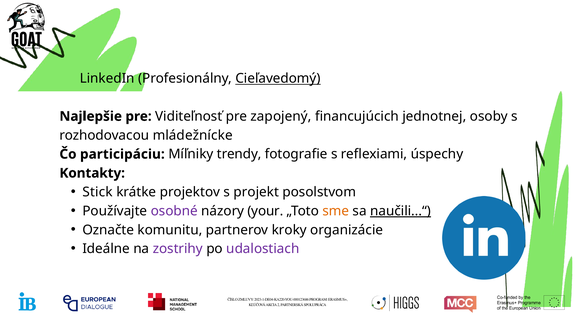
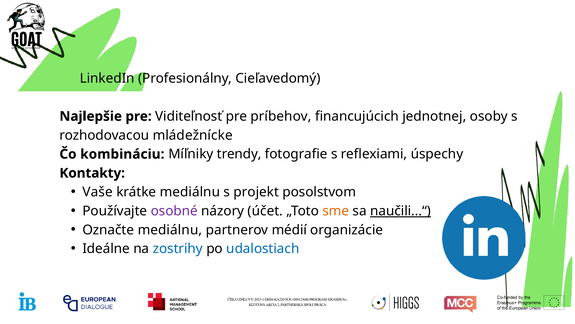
Cieľavedomý underline: present -> none (278, 78)
zapojený: zapojený -> príbehov (281, 116)
participáciu: participáciu -> kombináciu (122, 154)
Stick: Stick -> Vaše (98, 192)
krátke projektov: projektov -> mediálnu (190, 192)
your: your -> účet (265, 211)
Označte komunitu: komunitu -> mediálnu (170, 229)
kroky: kroky -> médií (289, 229)
zostrihy colour: purple -> blue (178, 248)
udalostiach colour: purple -> blue (263, 248)
